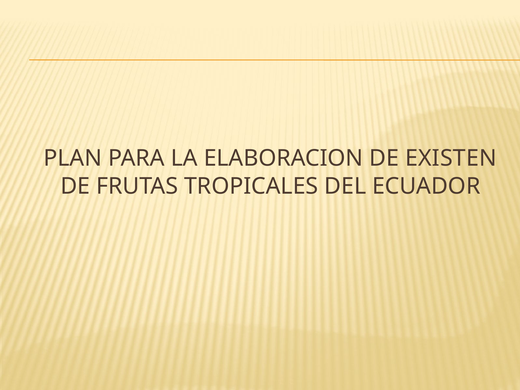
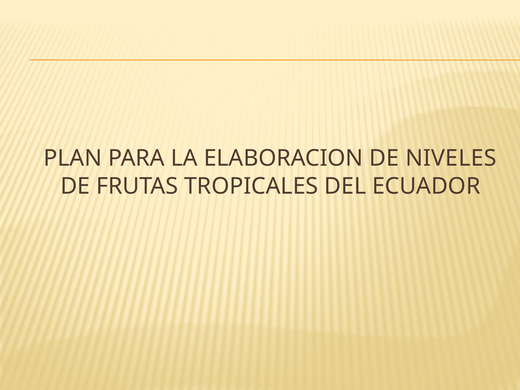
EXISTEN: EXISTEN -> NIVELES (451, 158)
